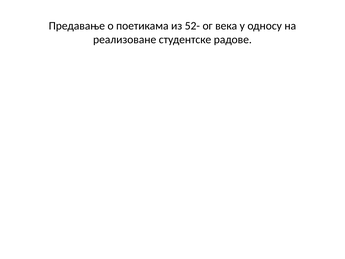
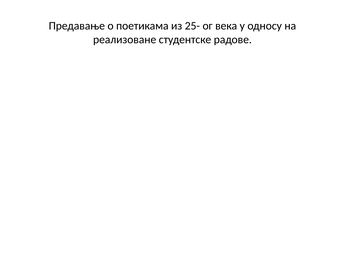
52-: 52- -> 25- (192, 26)
